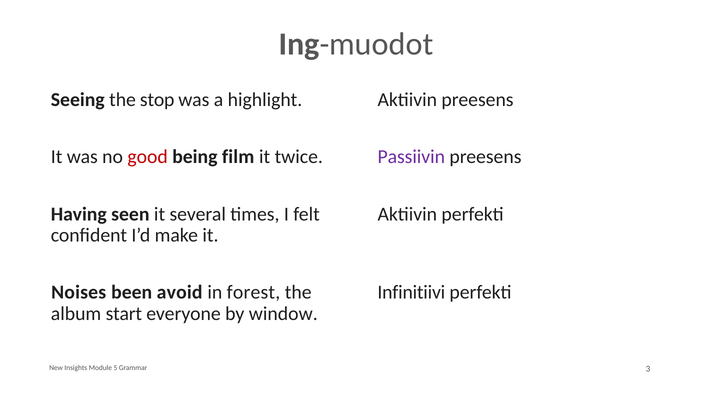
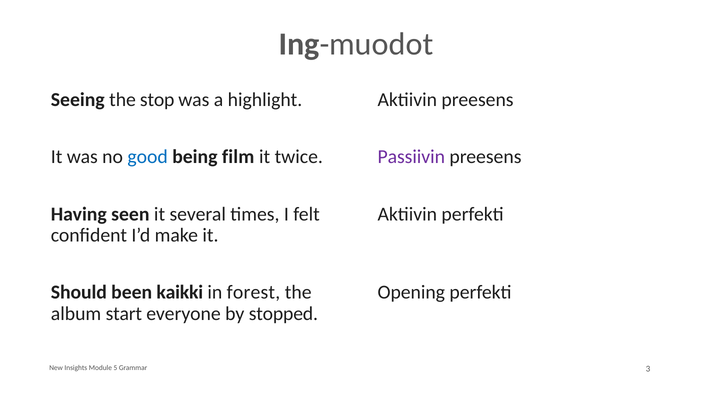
good colour: red -> blue (148, 157)
Noises: Noises -> Should (79, 293)
avoid: avoid -> kaikki (180, 293)
Infinitiivi: Infinitiivi -> Opening (411, 293)
window: window -> stopped (283, 314)
